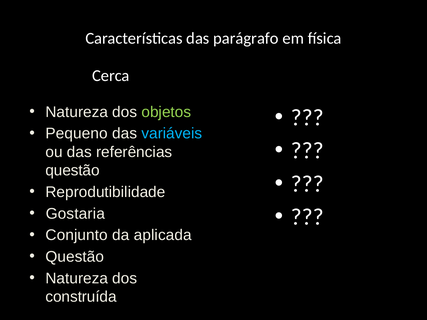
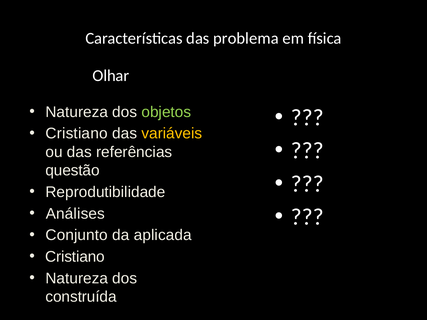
parágrafo: parágrafo -> problema (246, 39)
Cerca: Cerca -> Olhar (111, 76)
Pequeno: Pequeno -> Cristiano (77, 134)
variáveis colour: light blue -> yellow (172, 134)
Gostaria: Gostaria -> Análises (75, 214)
Questão: Questão -> Cristiano (75, 257)
